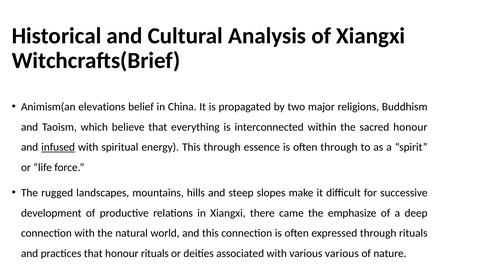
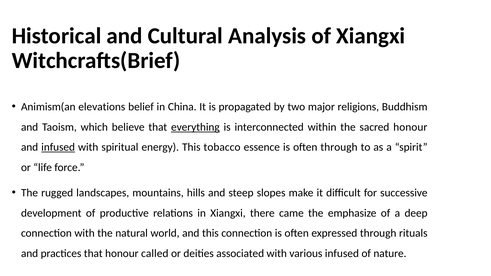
everything underline: none -> present (195, 127)
This through: through -> tobacco (222, 147)
honour rituals: rituals -> called (155, 254)
various various: various -> infused (342, 254)
